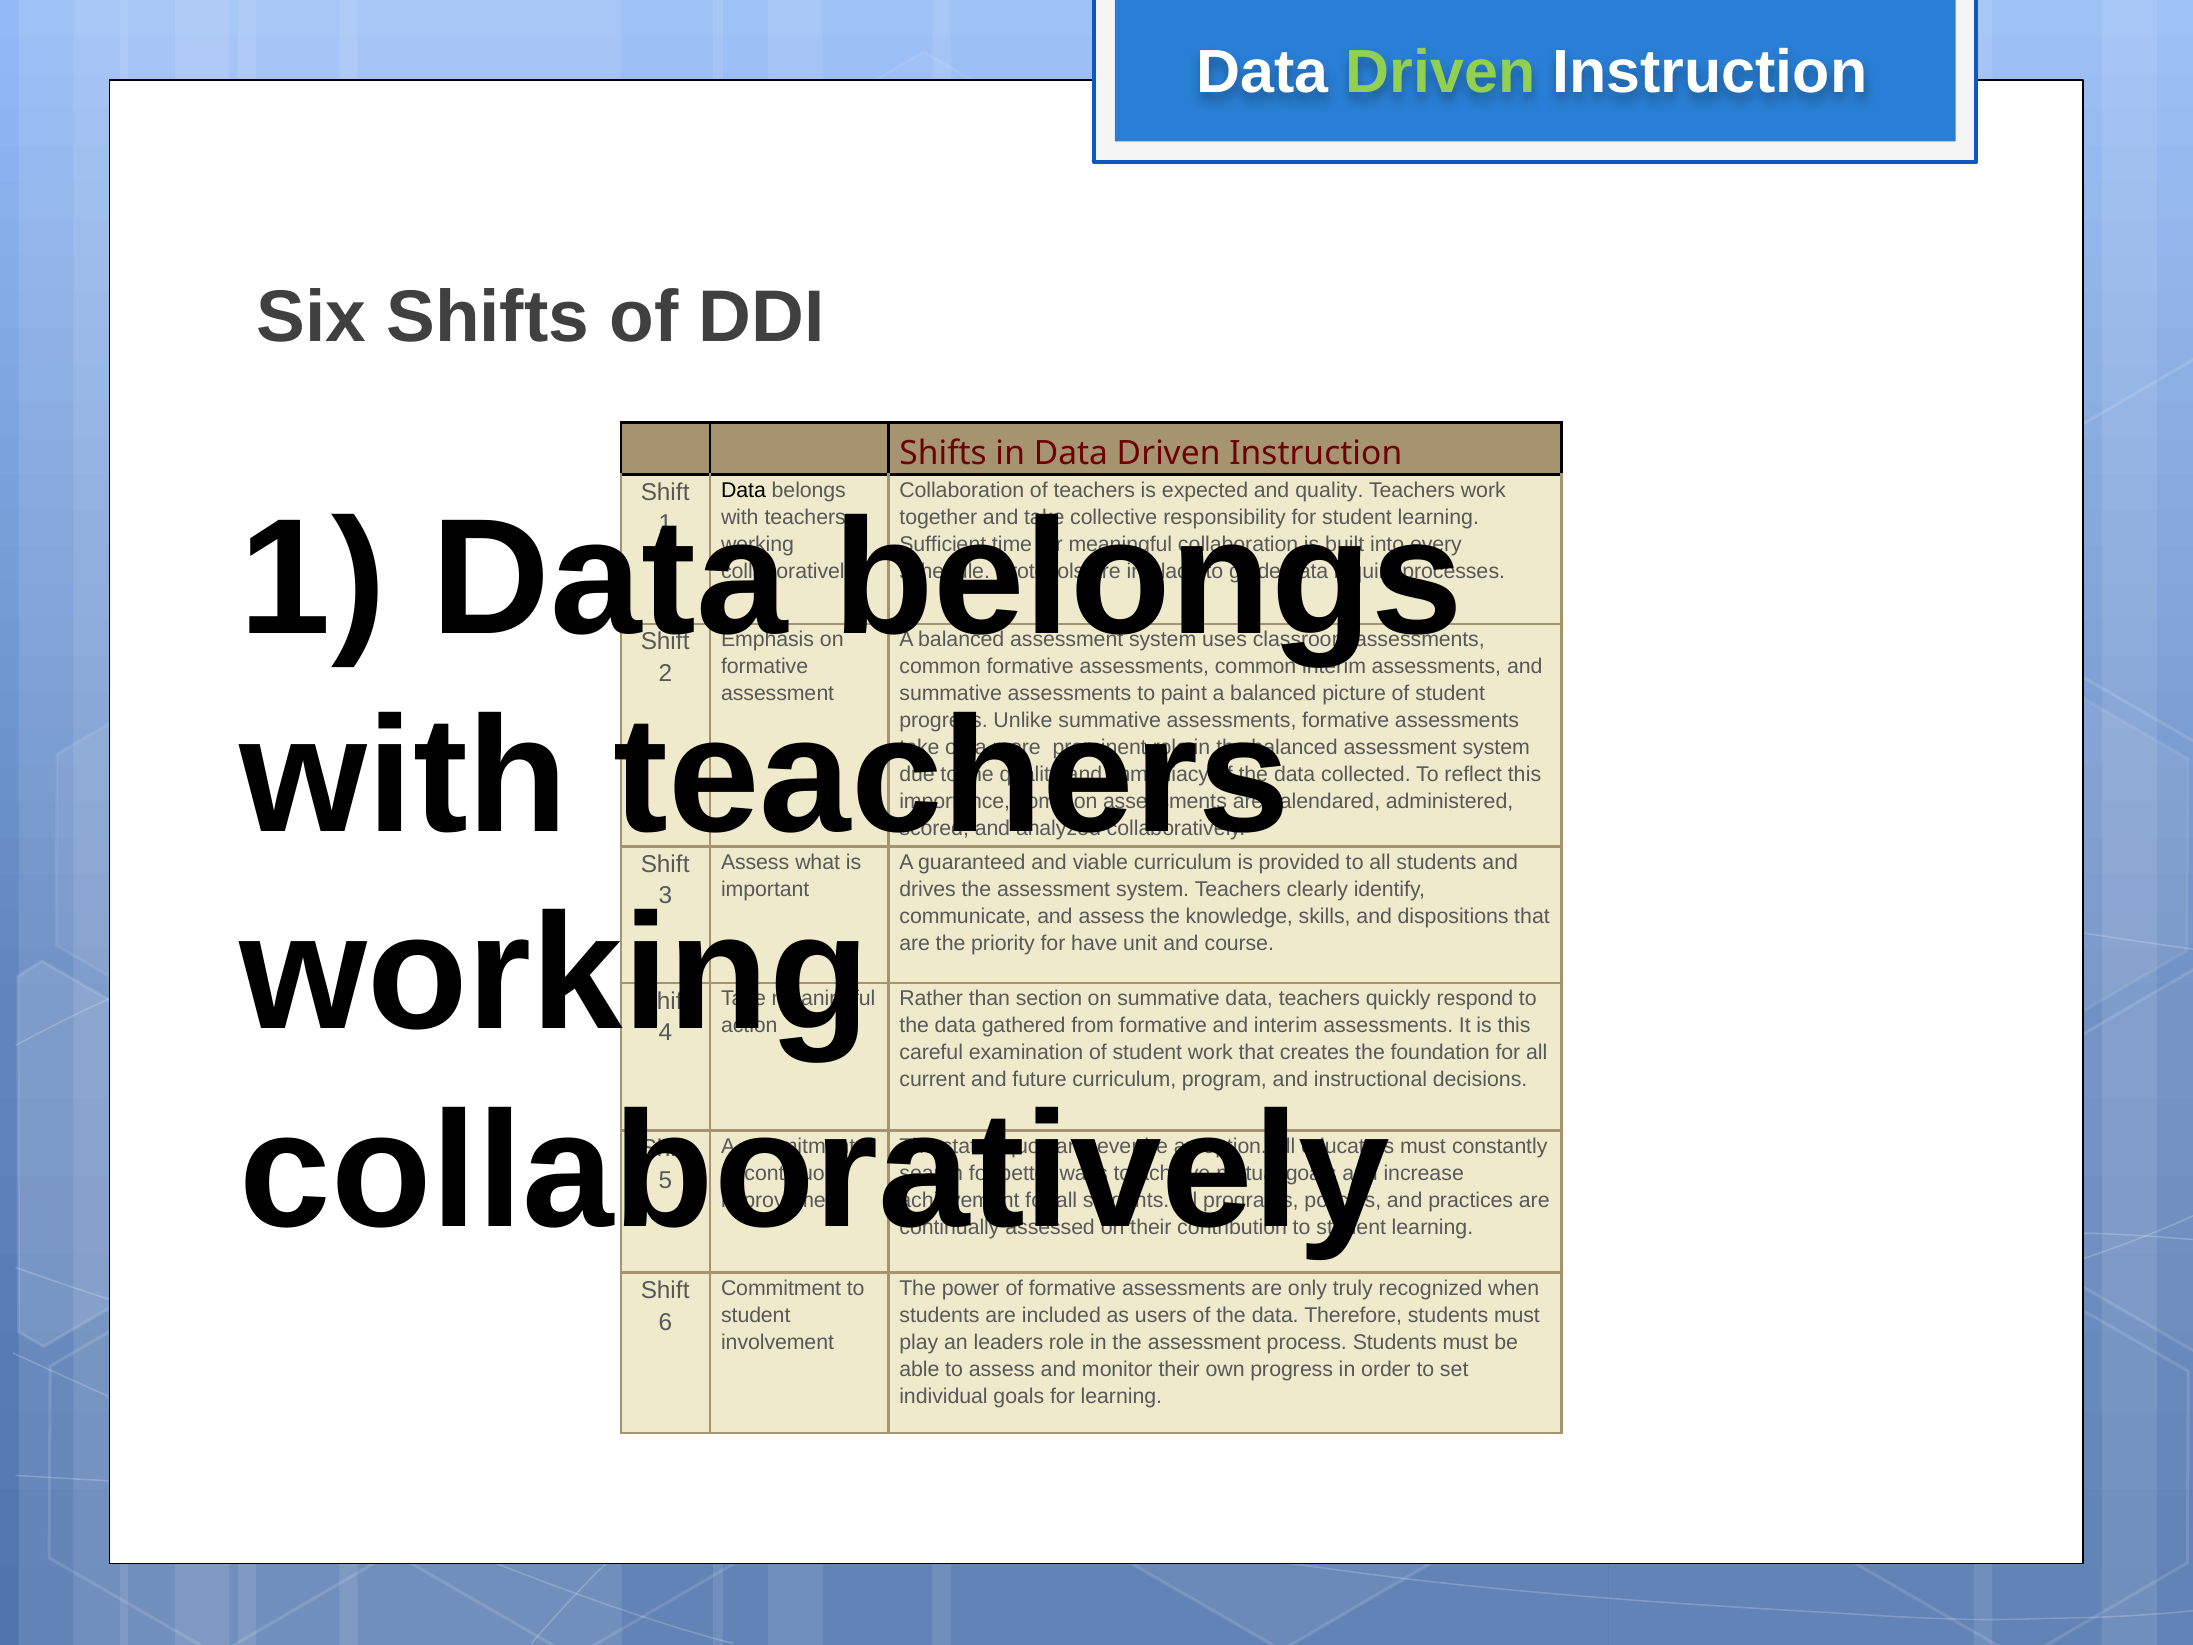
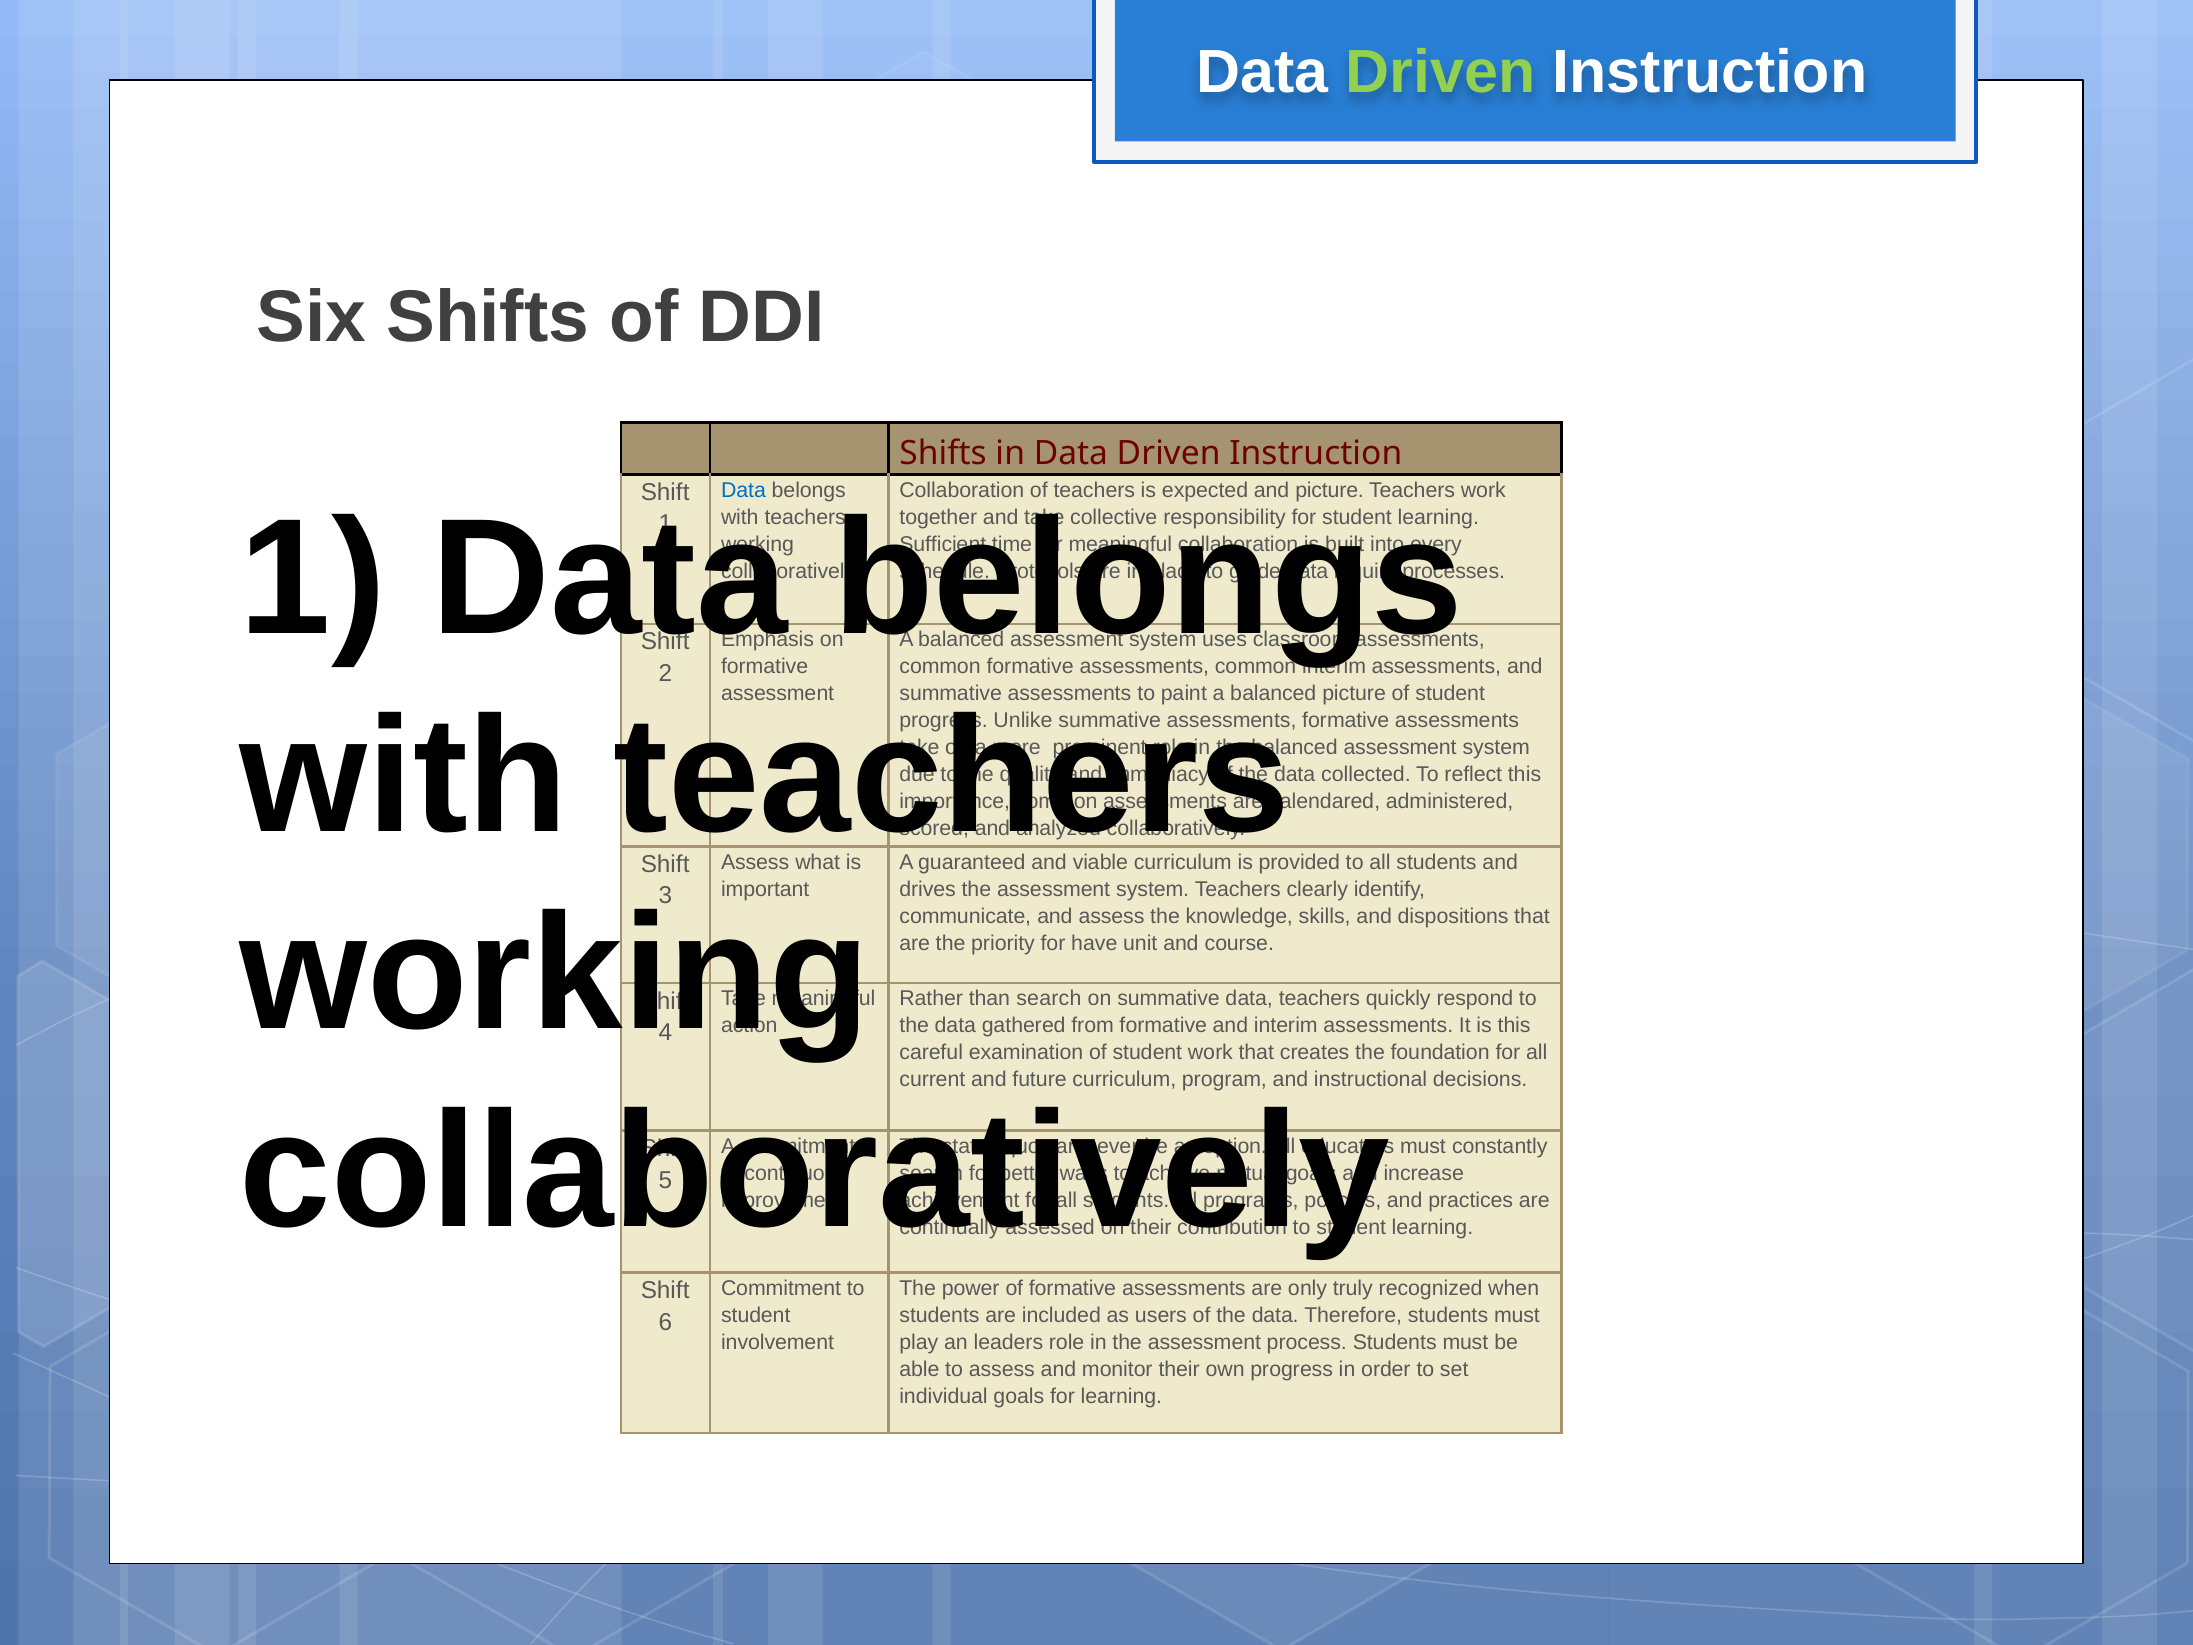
Data colour: black -> blue (744, 490)
and quality: quality -> picture (1330, 490)
than section: section -> search (1049, 999)
